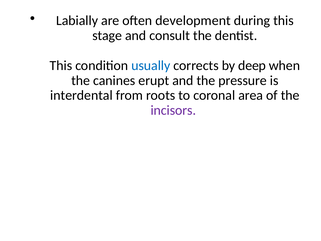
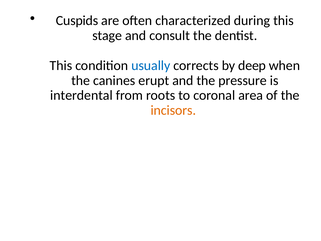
Labially: Labially -> Cuspids (77, 21)
development: development -> characterized (193, 21)
incisors colour: purple -> orange (173, 110)
